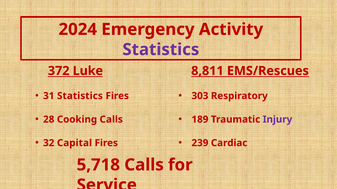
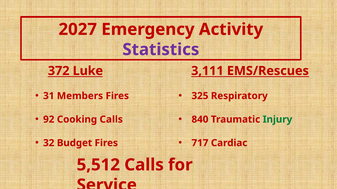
2024: 2024 -> 2027 (78, 29)
8,811: 8,811 -> 3,111 (207, 71)
31 Statistics: Statistics -> Members (80, 96)
303: 303 -> 325 (200, 96)
28: 28 -> 92 (49, 120)
189: 189 -> 840 (200, 120)
Injury colour: purple -> green (277, 120)
Capital: Capital -> Budget (75, 143)
239: 239 -> 717 (200, 143)
5,718: 5,718 -> 5,512 (98, 165)
